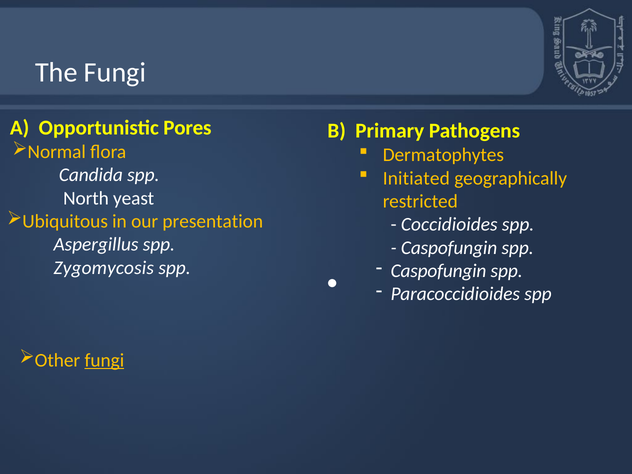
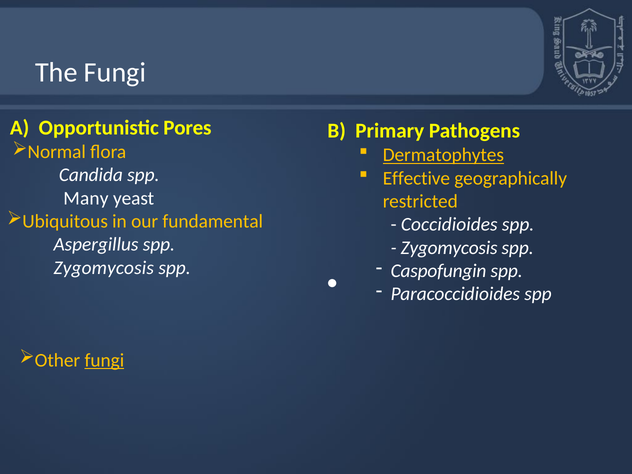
Dermatophytes underline: none -> present (443, 155)
Initiated: Initiated -> Effective (416, 178)
North: North -> Many (86, 198)
presentation: presentation -> fundamental (213, 221)
Caspofungin: Caspofungin -> Zygomycosis (449, 248)
